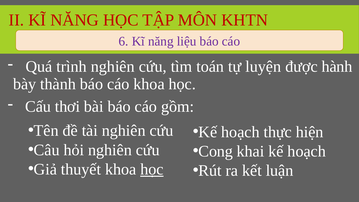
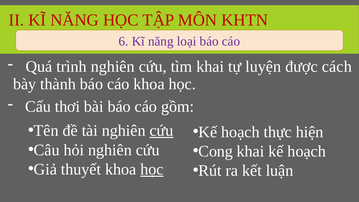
liệu: liệu -> loại (187, 41)
tìm toán: toán -> khai (210, 67)
hành: hành -> cách (337, 67)
cứu underline: none -> present (162, 131)
